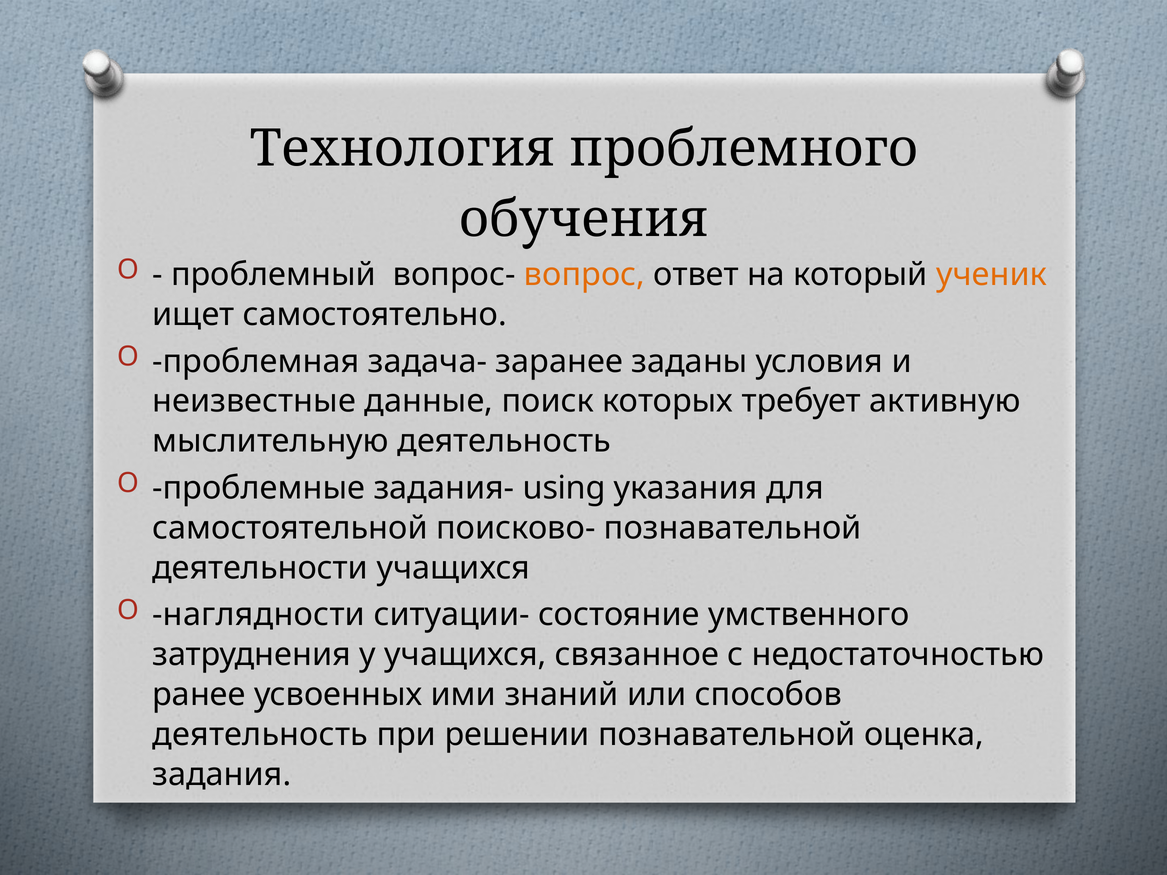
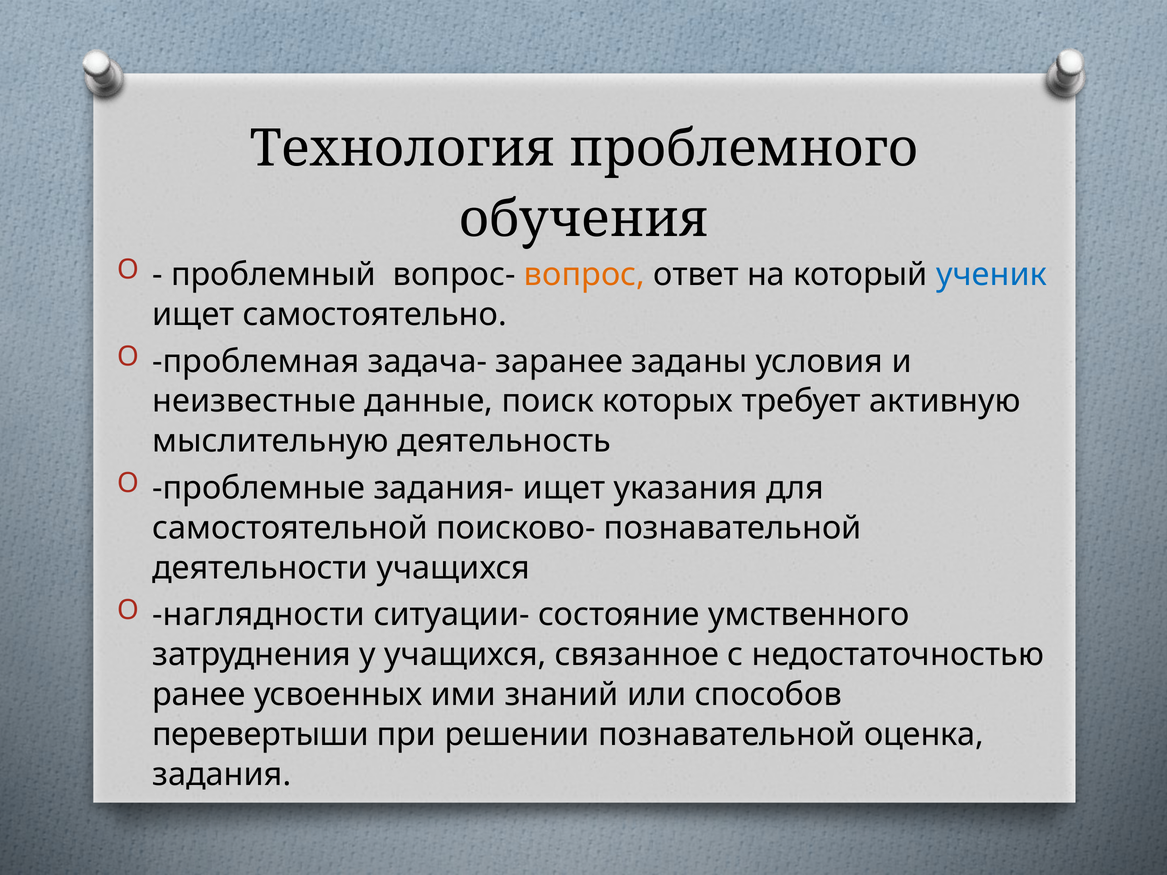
ученик colour: orange -> blue (992, 275)
задания- using: using -> ищет (564, 488)
деятельность: деятельность -> перевертыши (260, 735)
